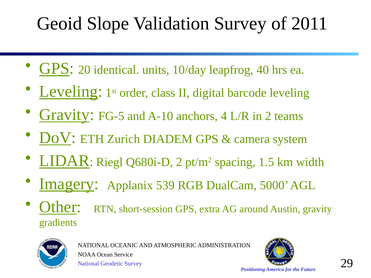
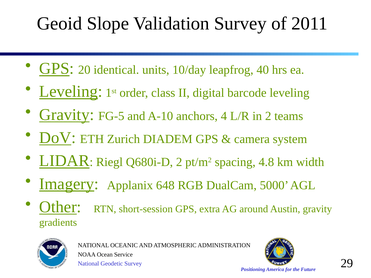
1.5: 1.5 -> 4.8 (266, 162)
539: 539 -> 648 (165, 185)
